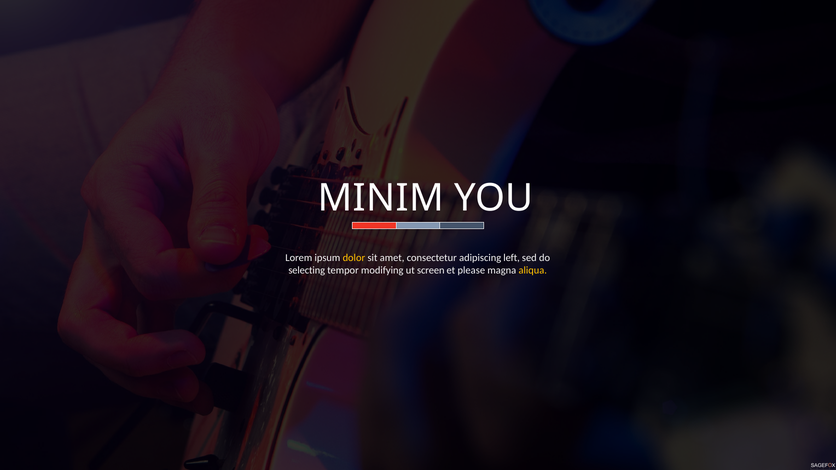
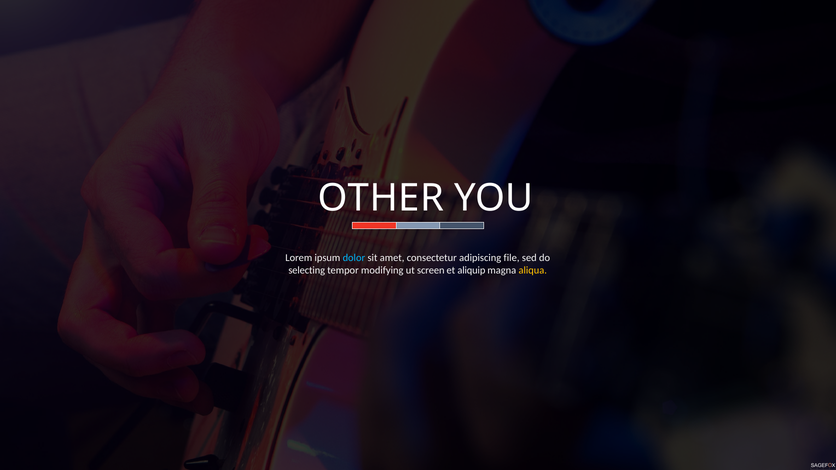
MINIM: MINIM -> OTHER (381, 198)
dolor colour: yellow -> light blue (354, 258)
left: left -> file (512, 258)
please: please -> aliquip (471, 271)
